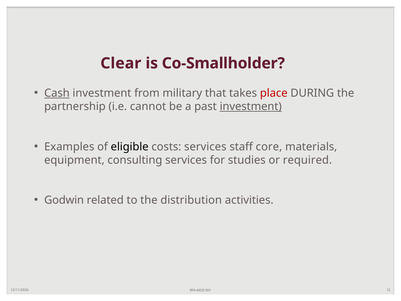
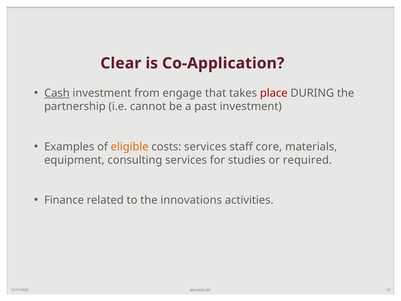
Co-Smallholder: Co-Smallholder -> Co-Application (223, 63)
military: military -> engage (182, 93)
investment underline: present -> none (251, 106)
eligible colour: black -> orange (130, 147)
Godwin: Godwin -> Finance (64, 200)
distribution: distribution -> innovations (191, 200)
